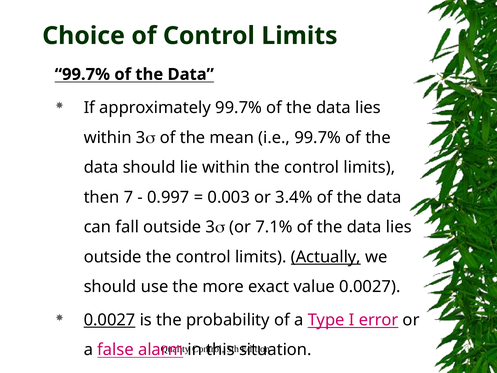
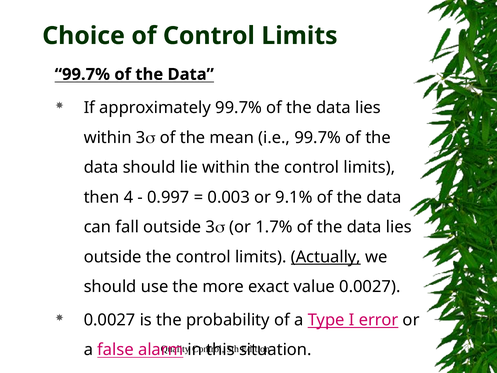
7: 7 -> 4 (128, 197)
3.4%: 3.4% -> 9.1% (294, 197)
7.1%: 7.1% -> 1.7% (274, 227)
0.0027 underline: present -> none (110, 320)
